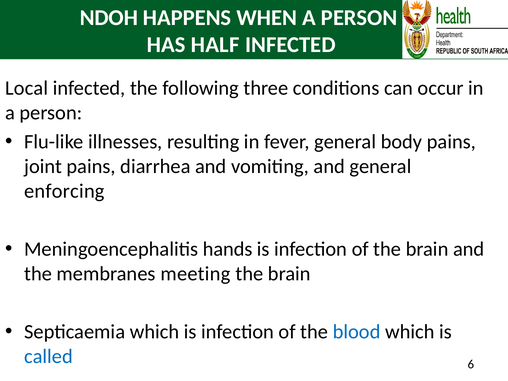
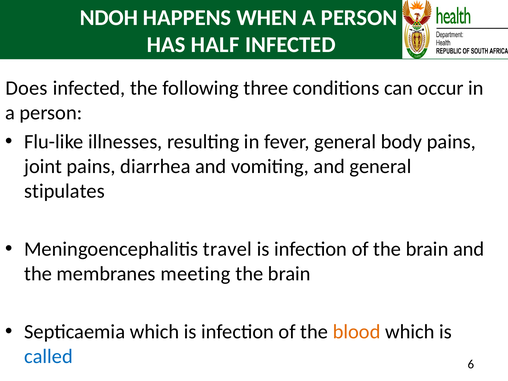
Local: Local -> Does (27, 88)
enforcing: enforcing -> stipulates (64, 191)
hands: hands -> travel (227, 249)
blood colour: blue -> orange (357, 332)
